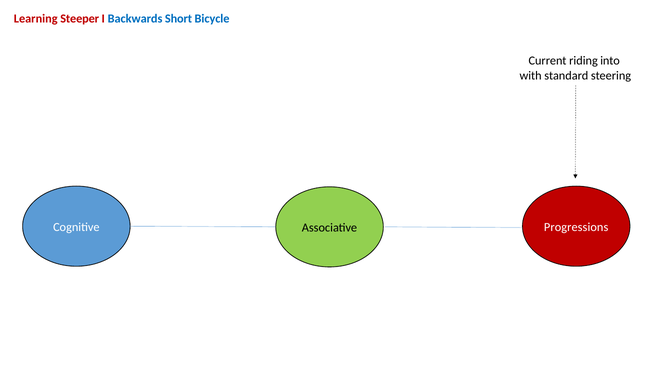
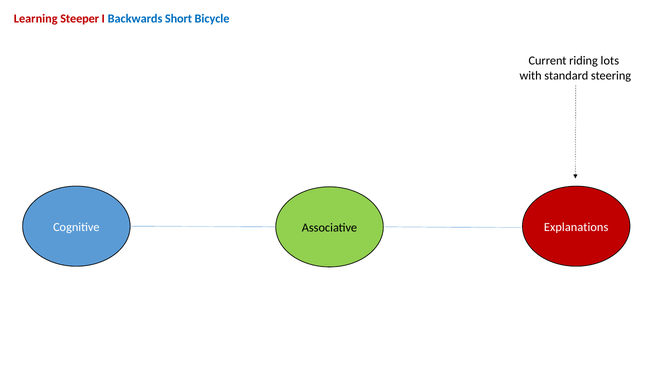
into: into -> lots (610, 61)
Progressions: Progressions -> Explanations (576, 227)
